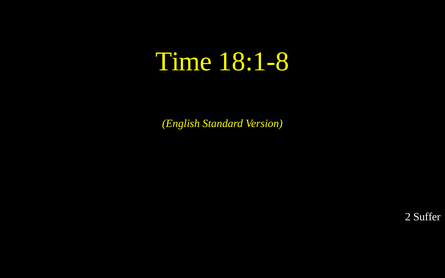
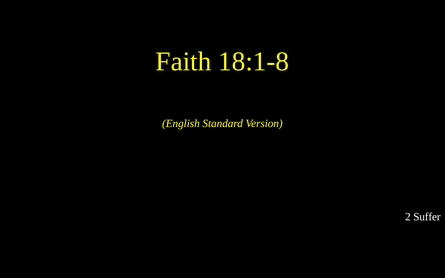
Time: Time -> Faith (184, 61)
